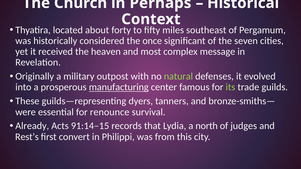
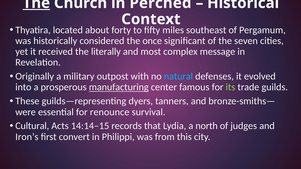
The underline: none -> present (36, 3)
Perhaps: Perhaps -> Perched (160, 3)
heaven: heaven -> literally (106, 52)
natural colour: light green -> light blue (178, 77)
Already: Already -> Cultural (32, 126)
91:14–15: 91:14–15 -> 14:14–15 (90, 126)
Rest’s: Rest’s -> Iron’s (27, 137)
